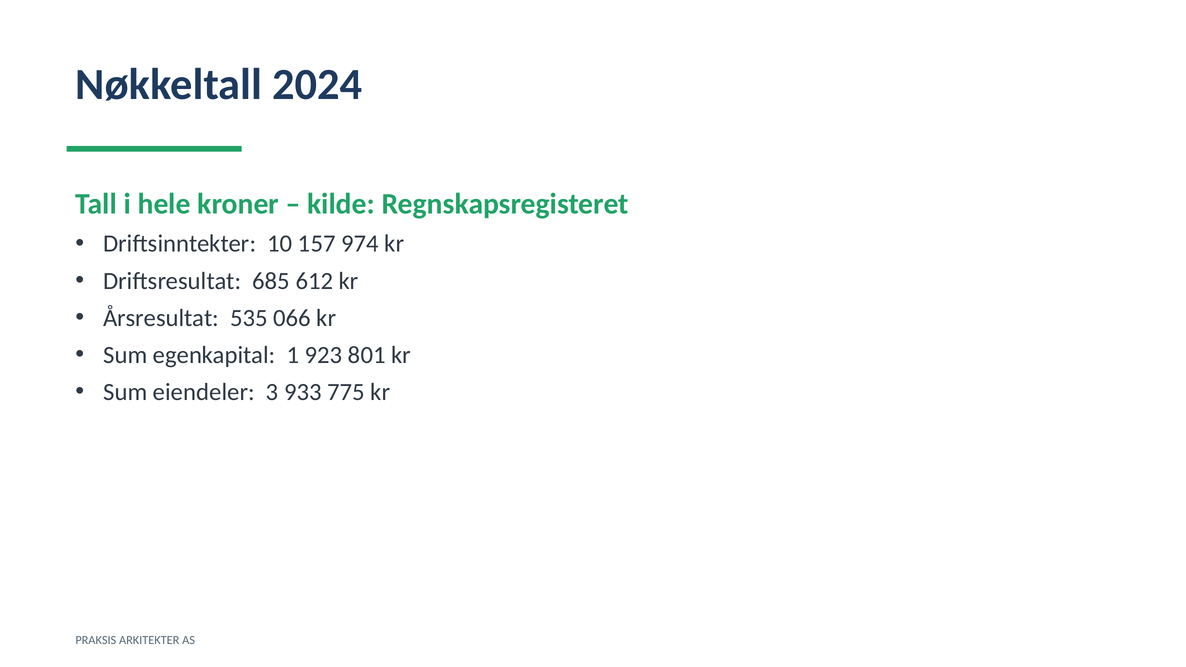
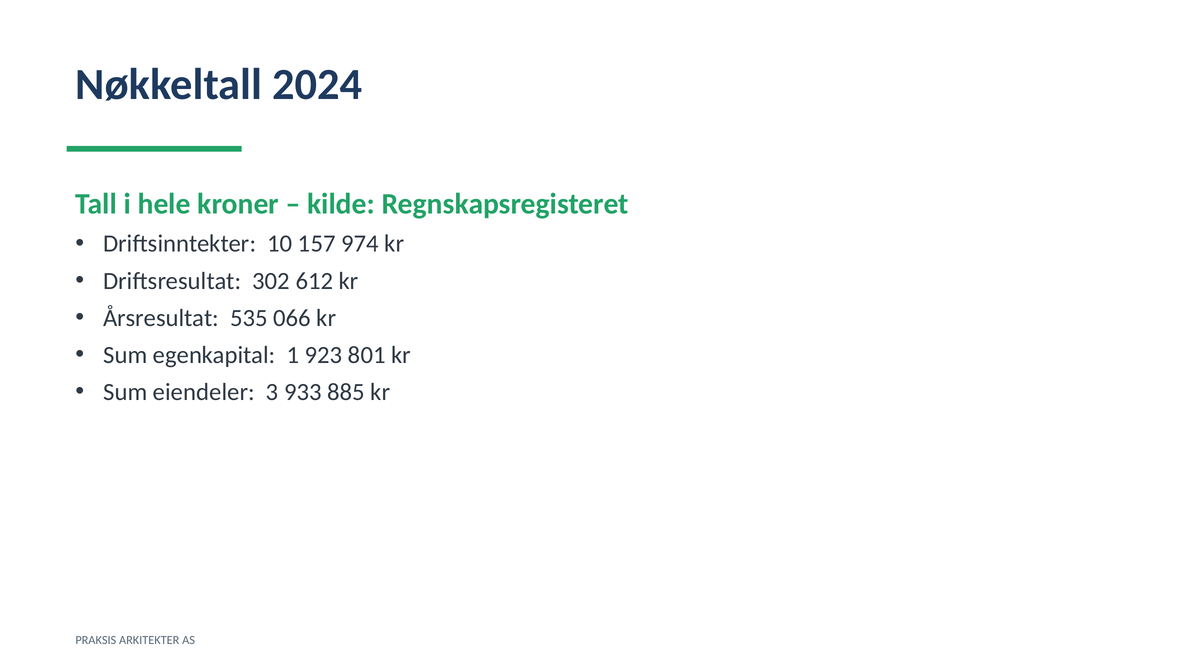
685: 685 -> 302 (271, 281)
775: 775 -> 885 (346, 392)
